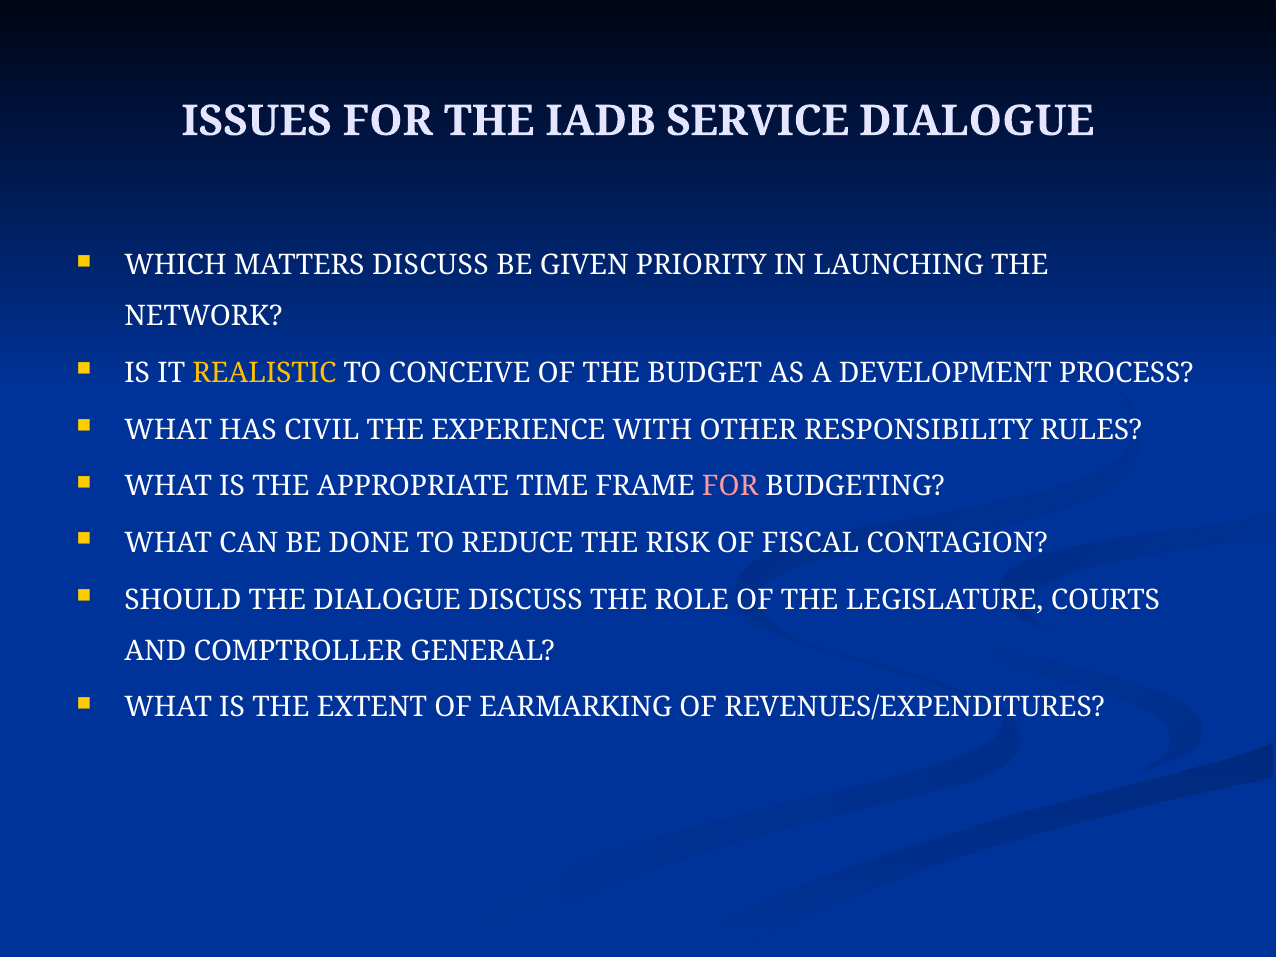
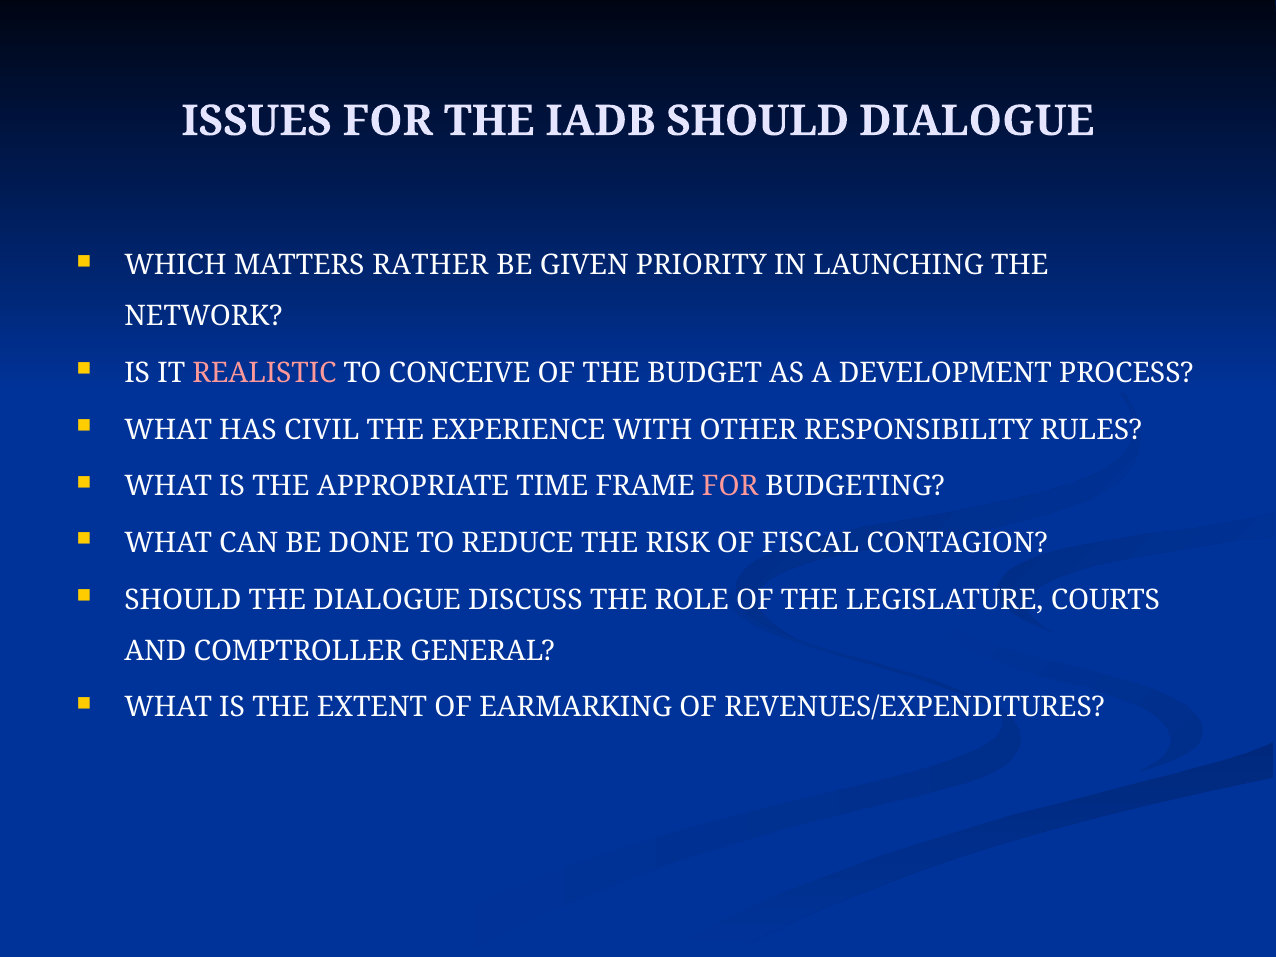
IADB SERVICE: SERVICE -> SHOULD (758, 121)
MATTERS DISCUSS: DISCUSS -> RATHER (430, 266)
REALISTIC colour: yellow -> pink (264, 373)
